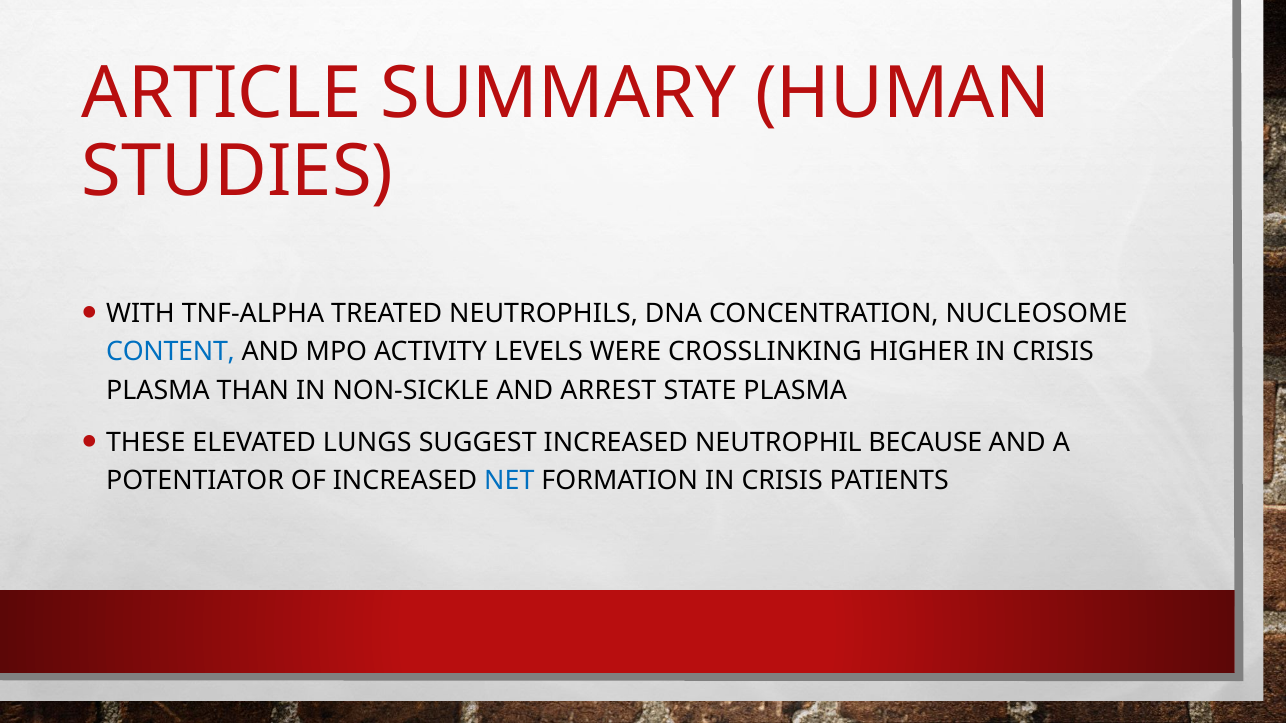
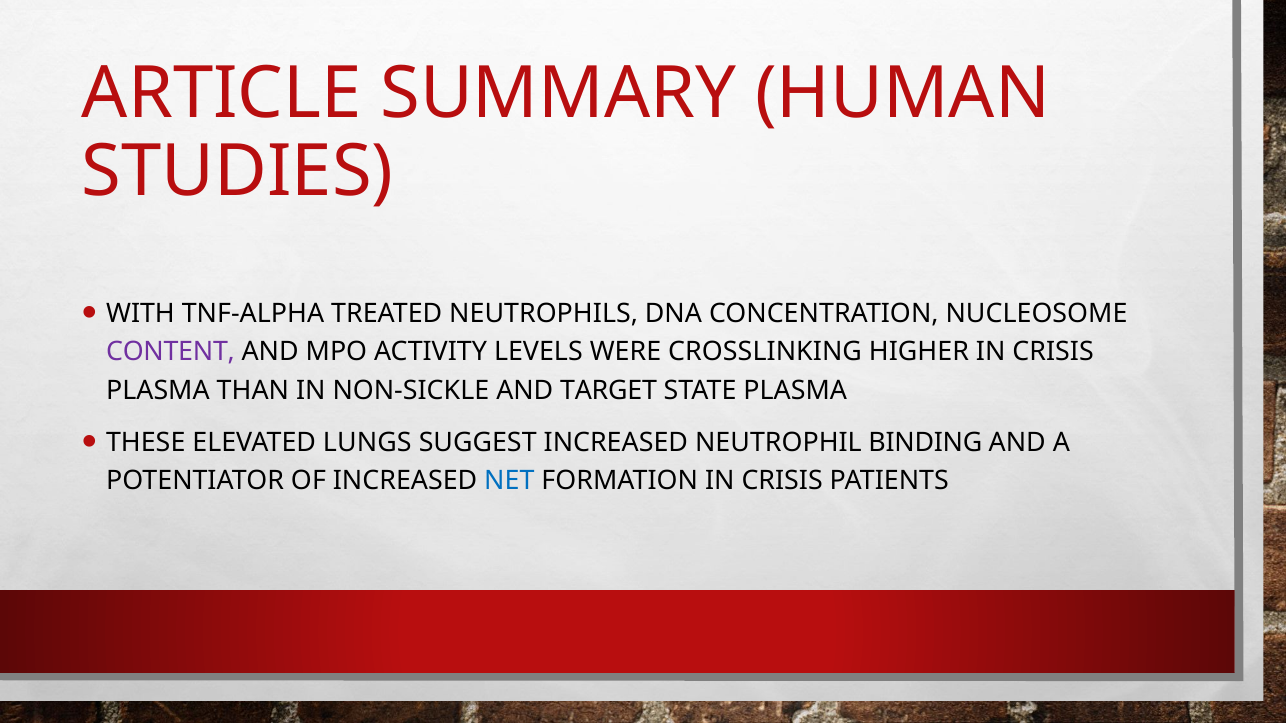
CONTENT colour: blue -> purple (170, 352)
ARREST: ARREST -> TARGET (609, 391)
BECAUSE: BECAUSE -> BINDING (925, 443)
